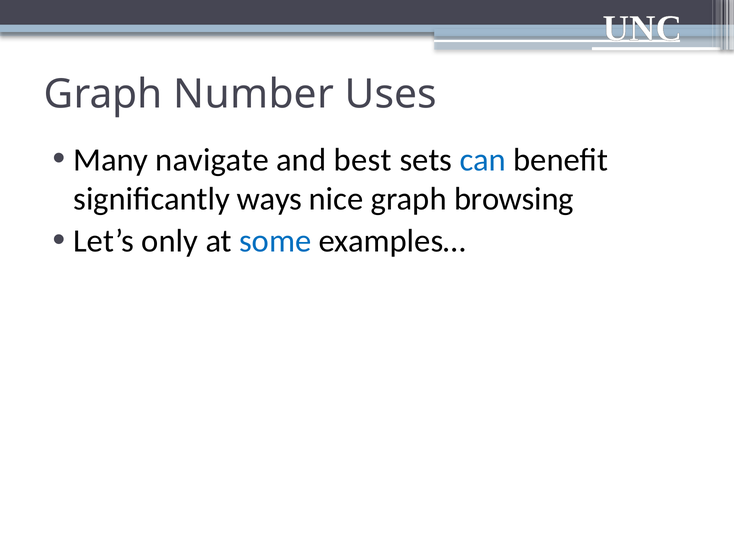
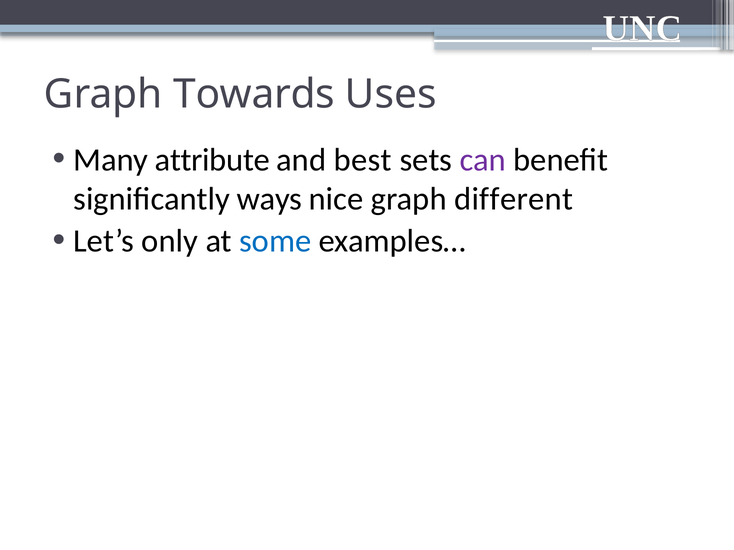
Number: Number -> Towards (254, 95)
navigate: navigate -> attribute (212, 160)
can colour: blue -> purple (483, 160)
browsing: browsing -> different (514, 199)
